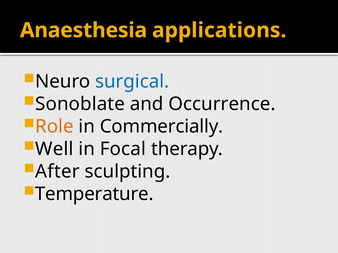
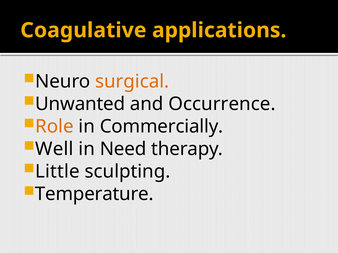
Anaesthesia: Anaesthesia -> Coagulative (83, 30)
surgical colour: blue -> orange (132, 82)
Sonoblate: Sonoblate -> Unwanted (80, 104)
Focal: Focal -> Need (123, 149)
After: After -> Little (57, 172)
